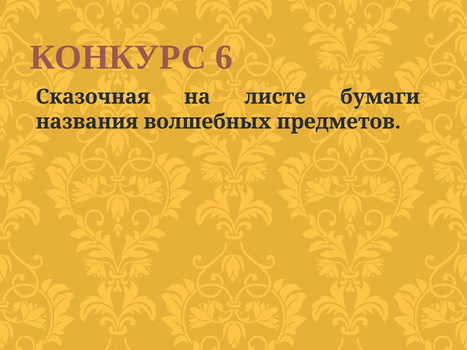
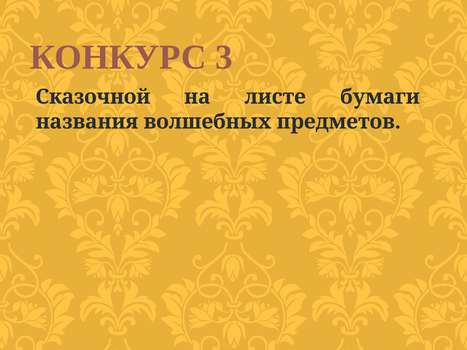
6: 6 -> 3 (224, 57)
Сказочная: Сказочная -> Сказочной (93, 97)
